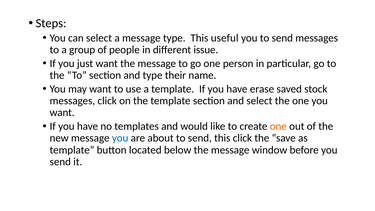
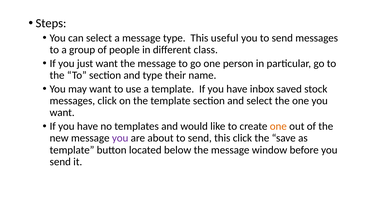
issue: issue -> class (206, 50)
erase: erase -> inbox (262, 89)
you colour: blue -> purple (120, 138)
